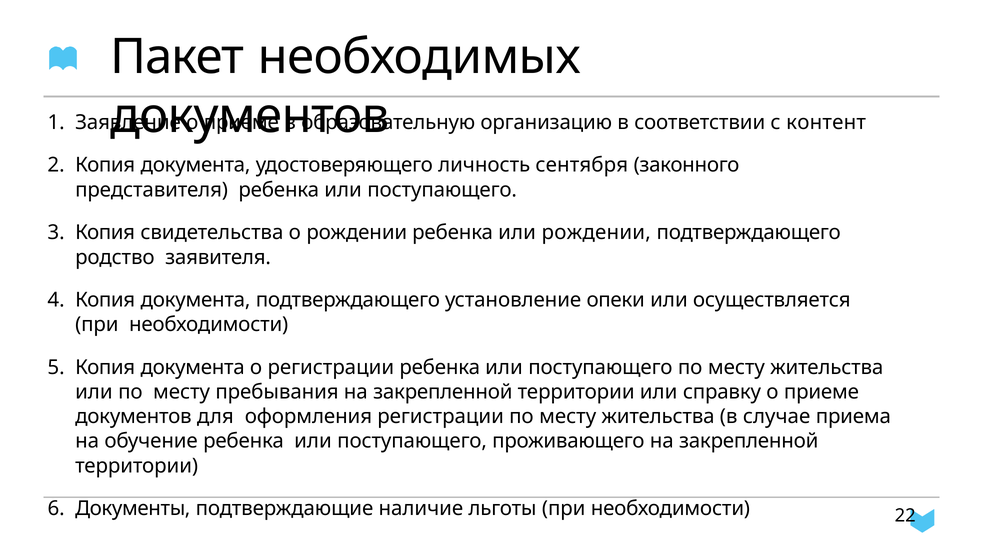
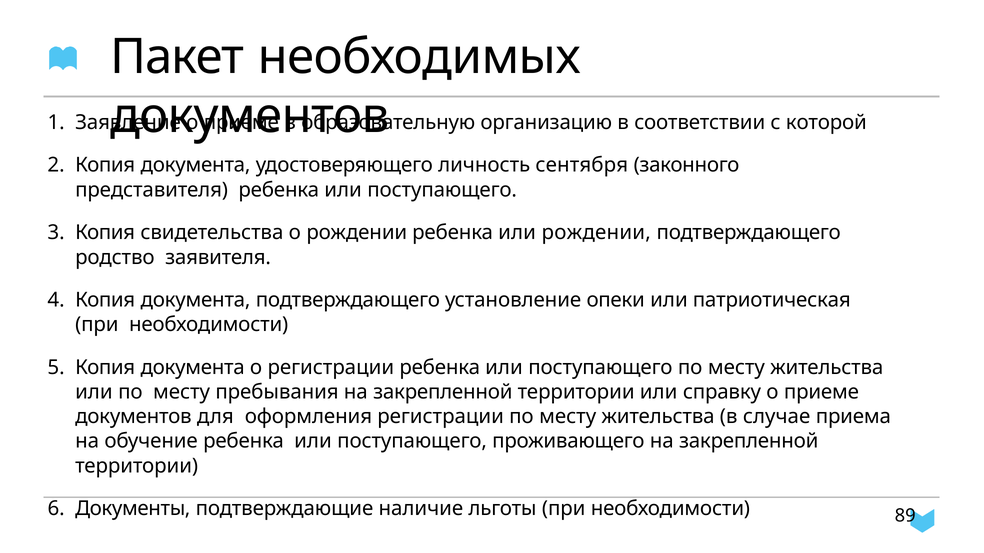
контент: контент -> которой (826, 123)
осуществляется: осуществляется -> патриотическая (772, 300)
22: 22 -> 89 (905, 516)
